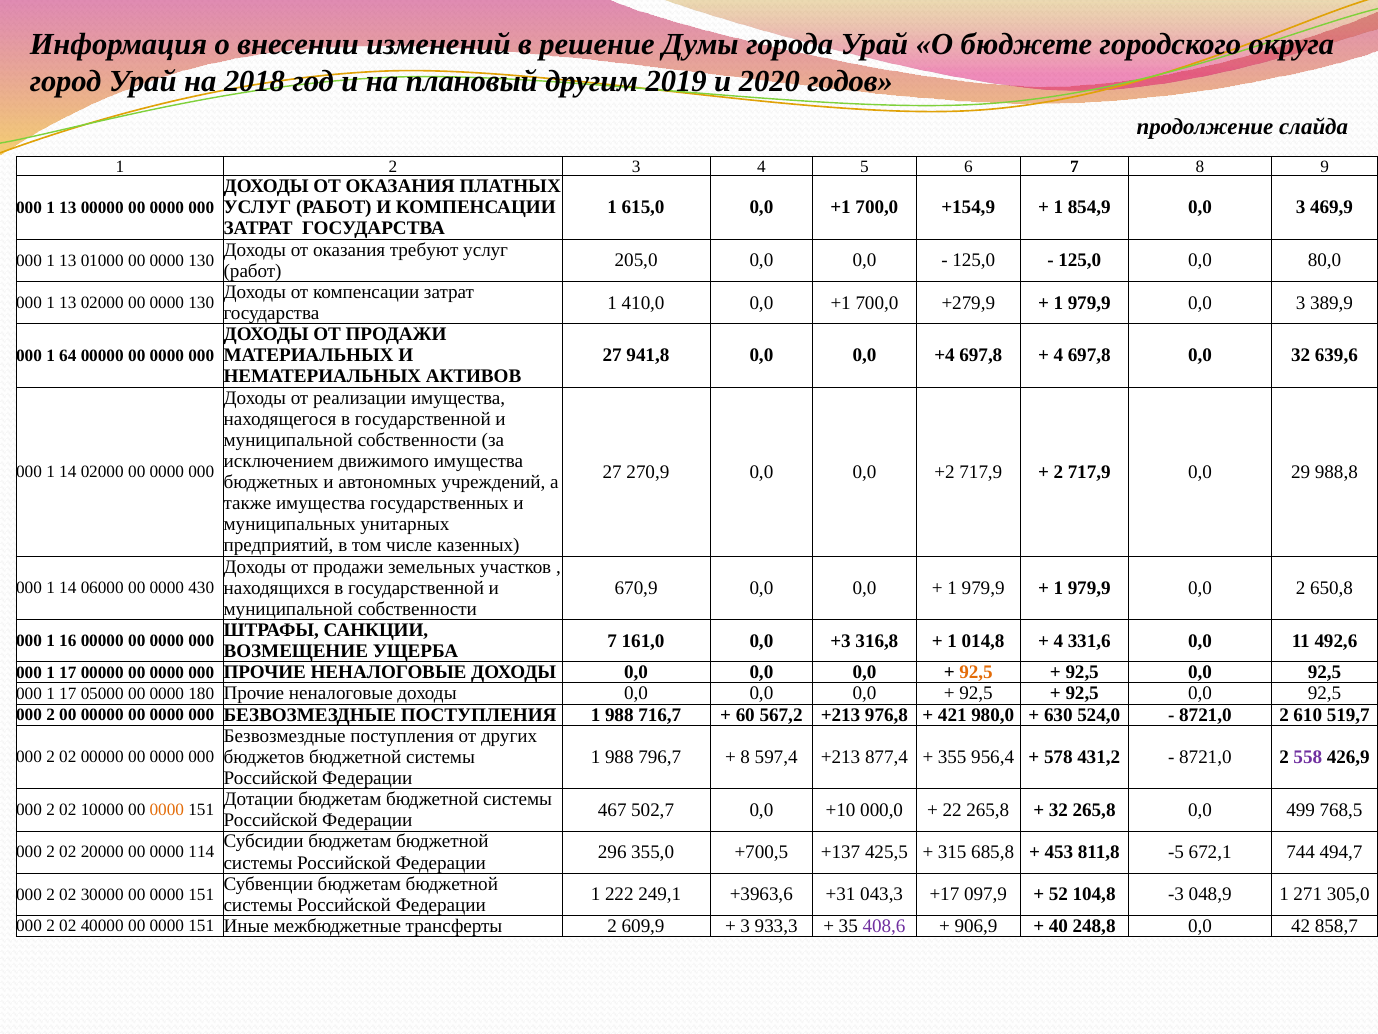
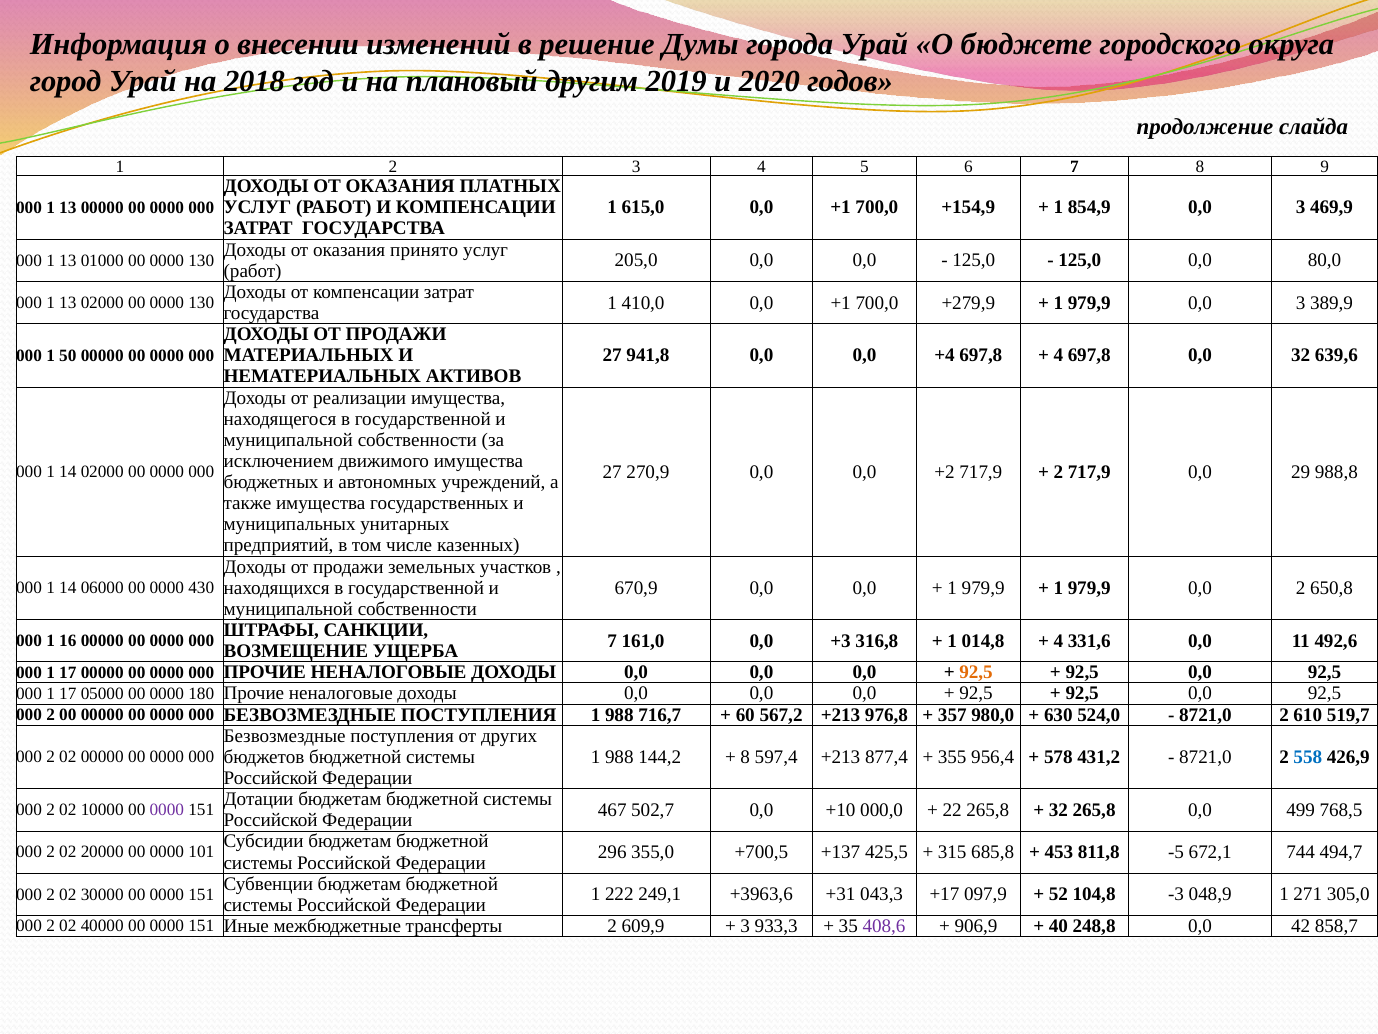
требуют: требуют -> принято (424, 250)
64: 64 -> 50 (68, 355)
421: 421 -> 357 (952, 714)
796,7: 796,7 -> 144,2 (660, 757)
558 colour: purple -> blue (1308, 757)
0000 colour: orange -> purple (167, 810)
114: 114 -> 101 (201, 852)
